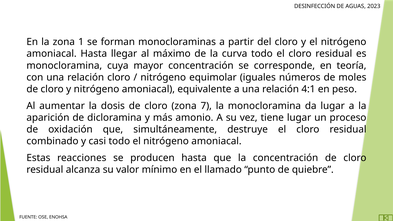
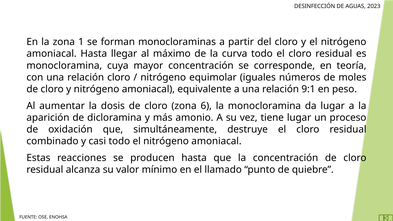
4:1: 4:1 -> 9:1 (308, 89)
7: 7 -> 6 (206, 106)
